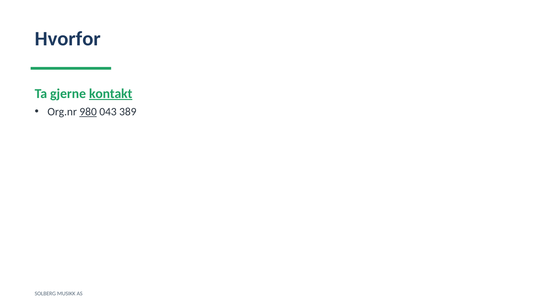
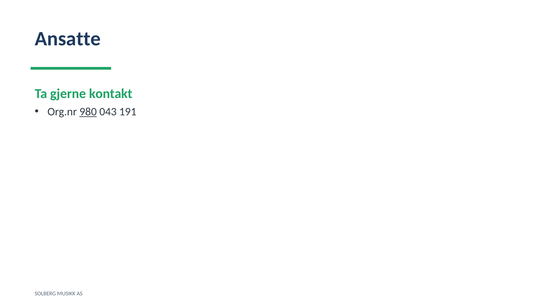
Hvorfor: Hvorfor -> Ansatte (68, 39)
kontakt underline: present -> none (111, 94)
389: 389 -> 191 (128, 112)
